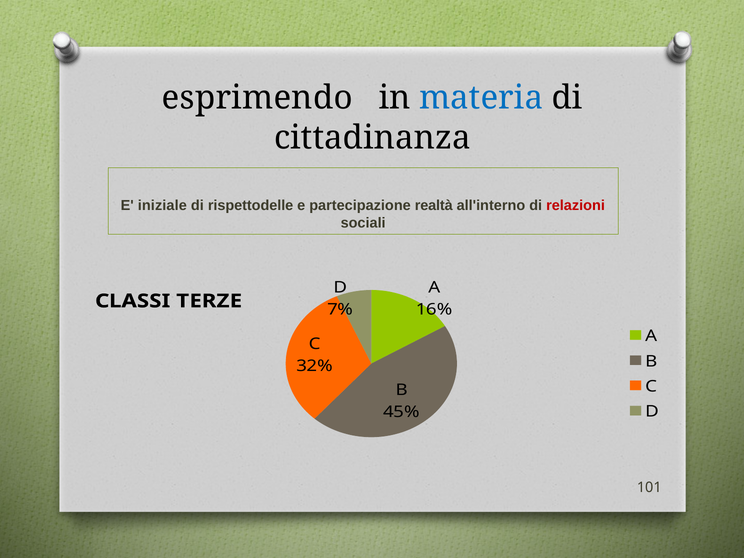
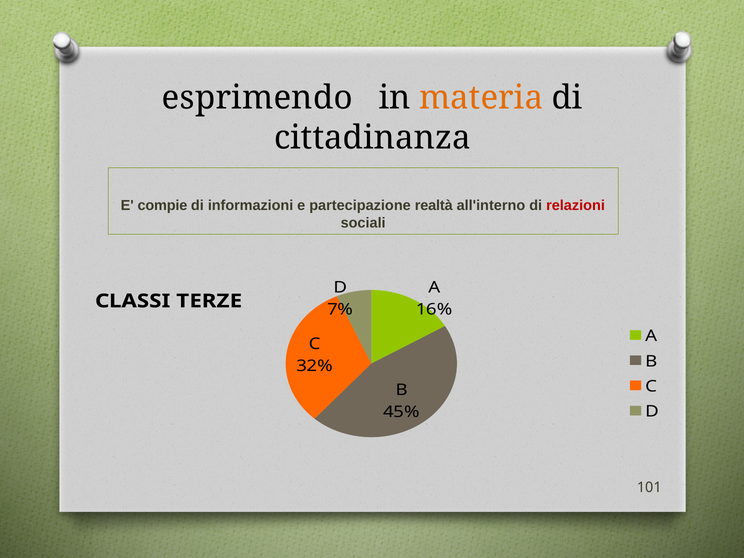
materia colour: blue -> orange (481, 98)
iniziale: iniziale -> compie (162, 206)
rispettodelle: rispettodelle -> informazioni (251, 206)
